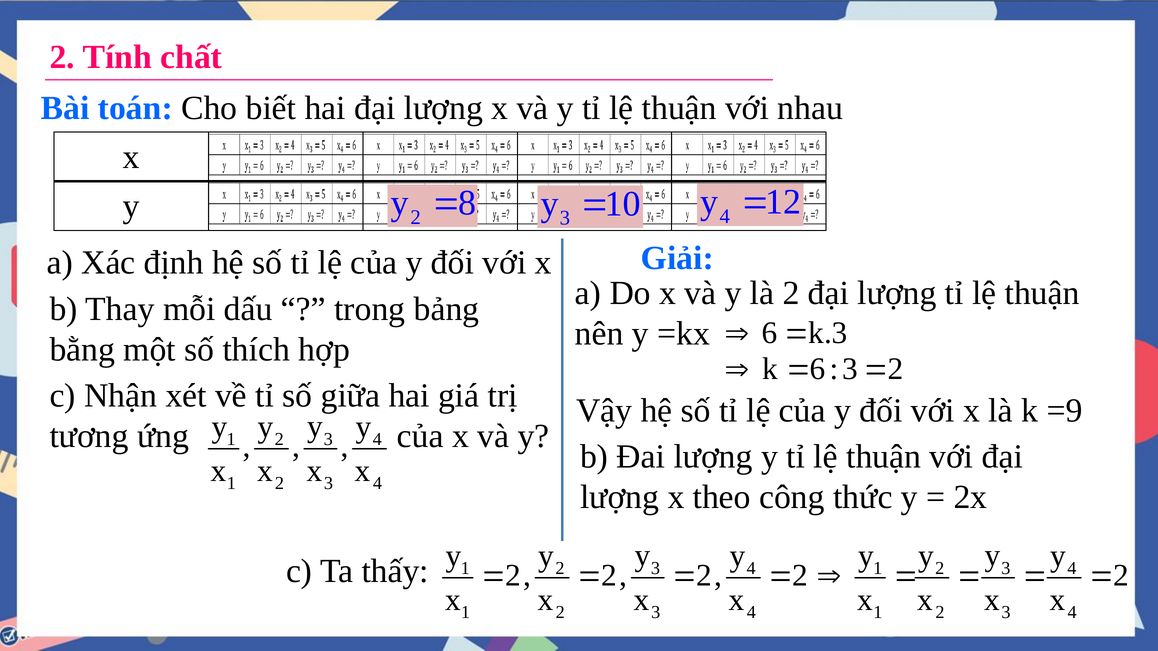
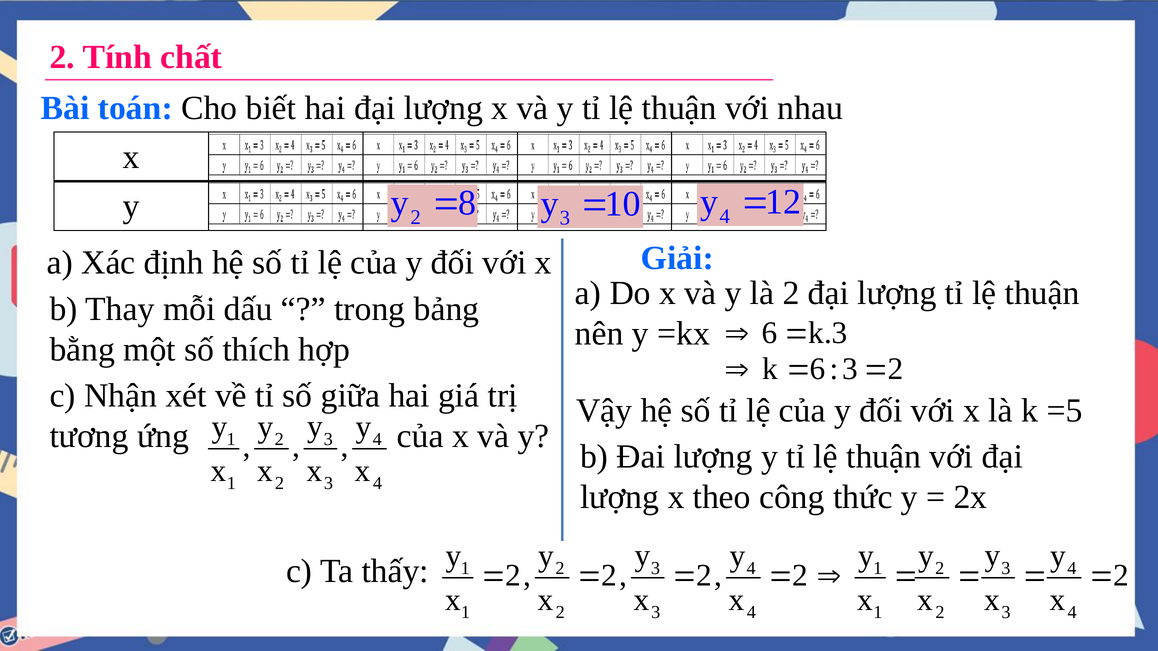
=9: =9 -> =5 (1064, 411)
